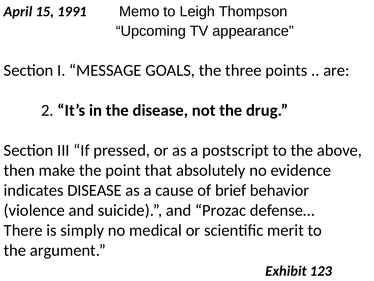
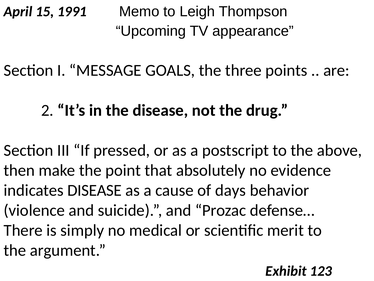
brief: brief -> days (231, 190)
